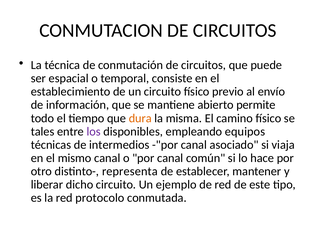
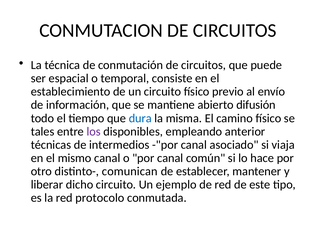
permite: permite -> difusión (256, 105)
dura colour: orange -> blue (140, 118)
equipos: equipos -> anterior (245, 131)
representa: representa -> comunican (130, 171)
